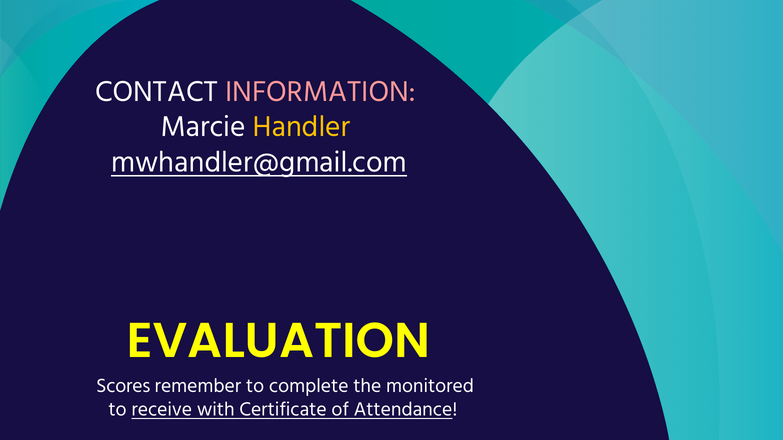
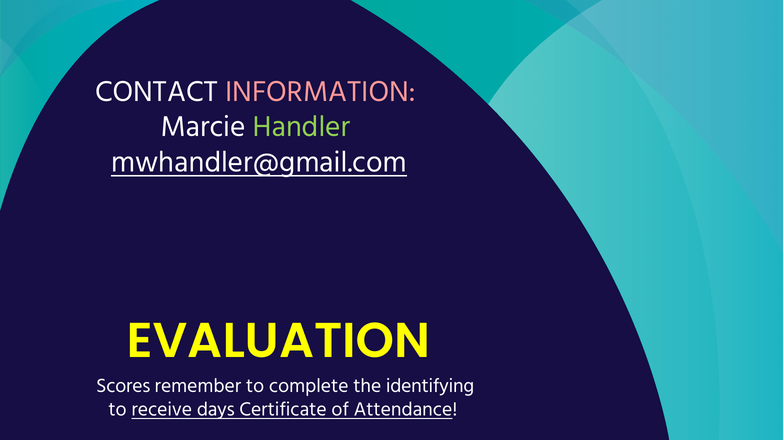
Handler colour: yellow -> light green (302, 127)
monitored: monitored -> identifying (430, 386)
with: with -> days (216, 410)
